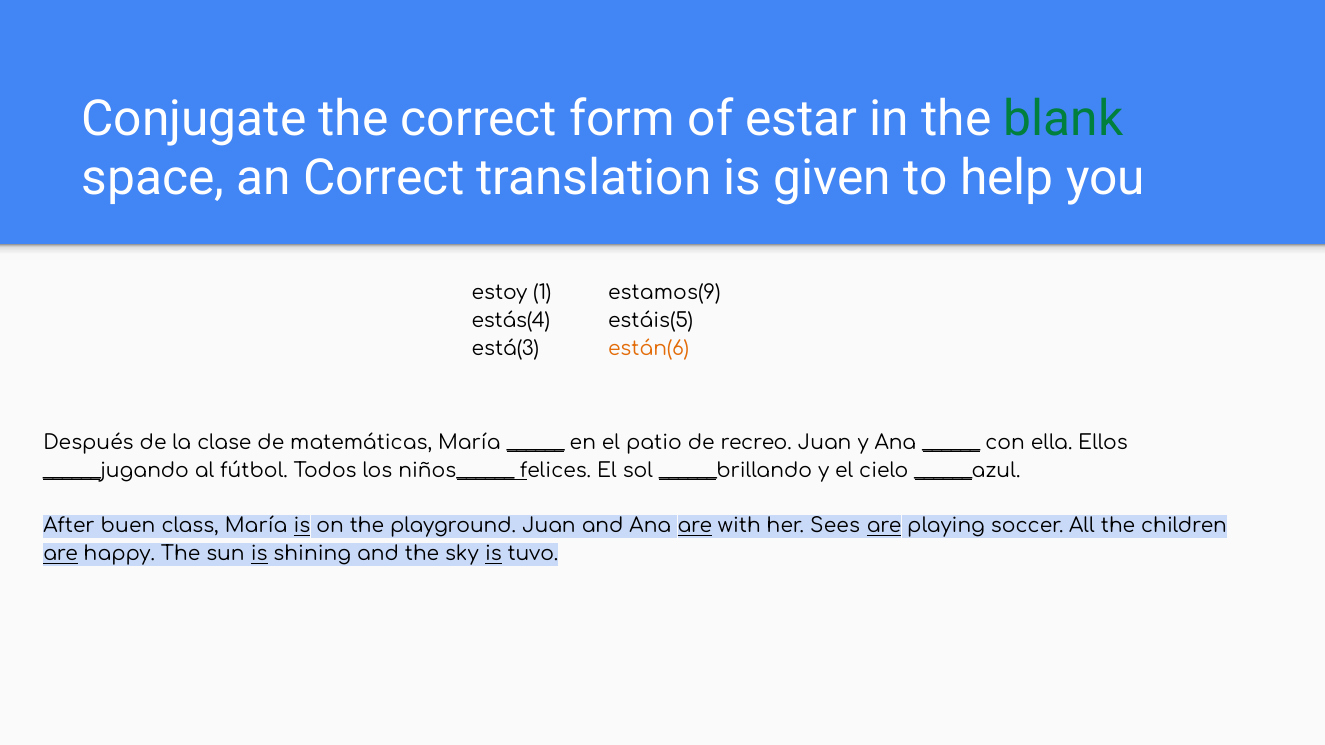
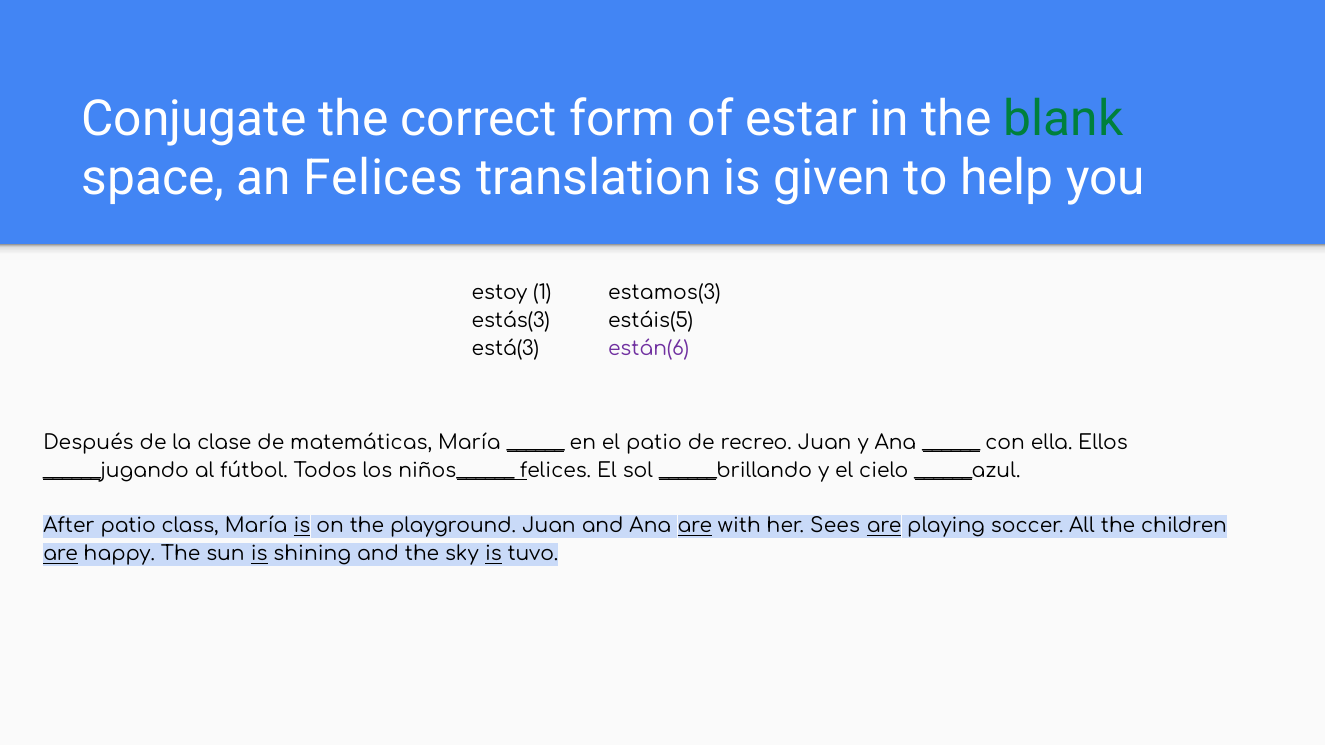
an Correct: Correct -> Felices (383, 179)
estamos(9: estamos(9 -> estamos(3 (664, 293)
estás(4: estás(4 -> estás(3 (511, 321)
están(6 colour: orange -> purple (649, 349)
After buen: buen -> patio (128, 526)
